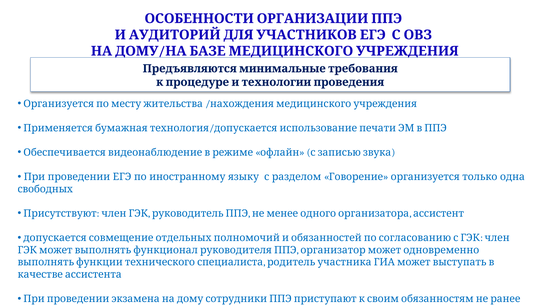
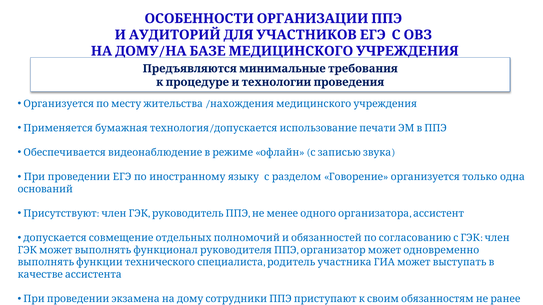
свободных: свободных -> оснований (45, 189)
